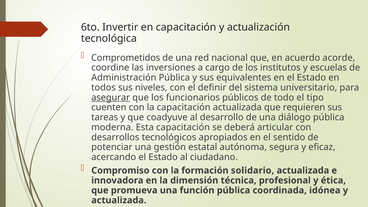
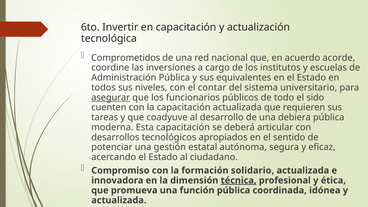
definir: definir -> contar (212, 88)
tipo: tipo -> sido (315, 98)
diálogo: diálogo -> debiera (294, 117)
técnica underline: none -> present (239, 180)
